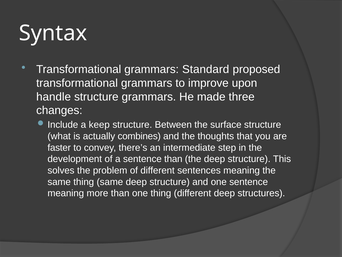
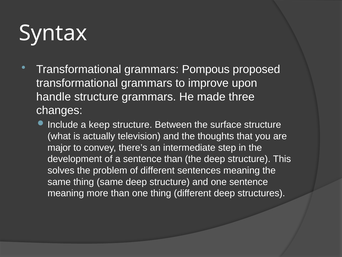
Standard: Standard -> Pompous (206, 69)
combines: combines -> television (139, 136)
faster: faster -> major (59, 147)
